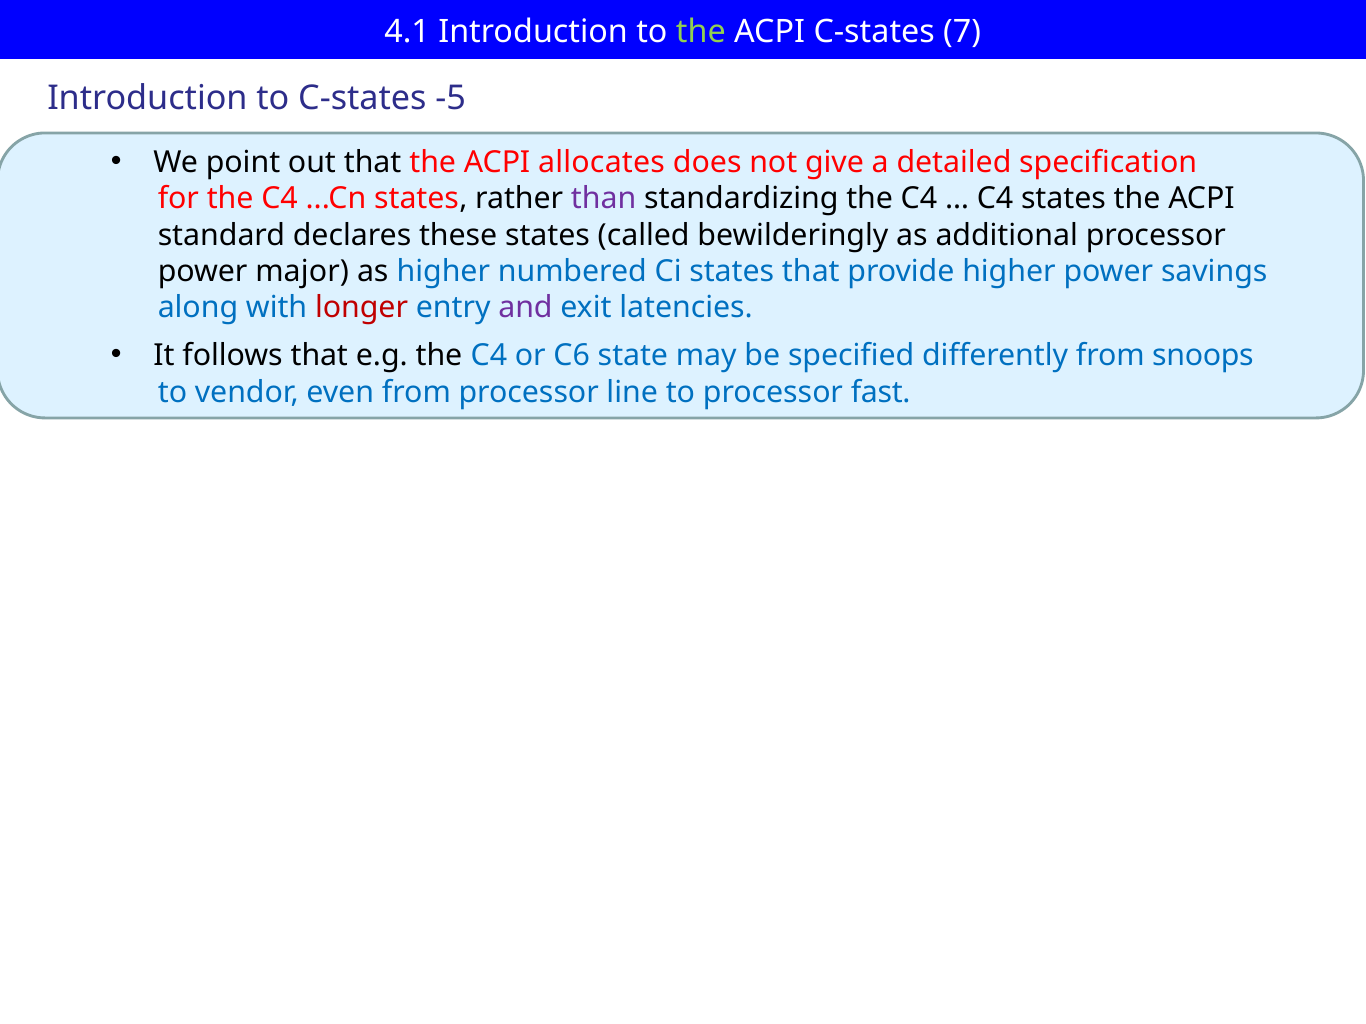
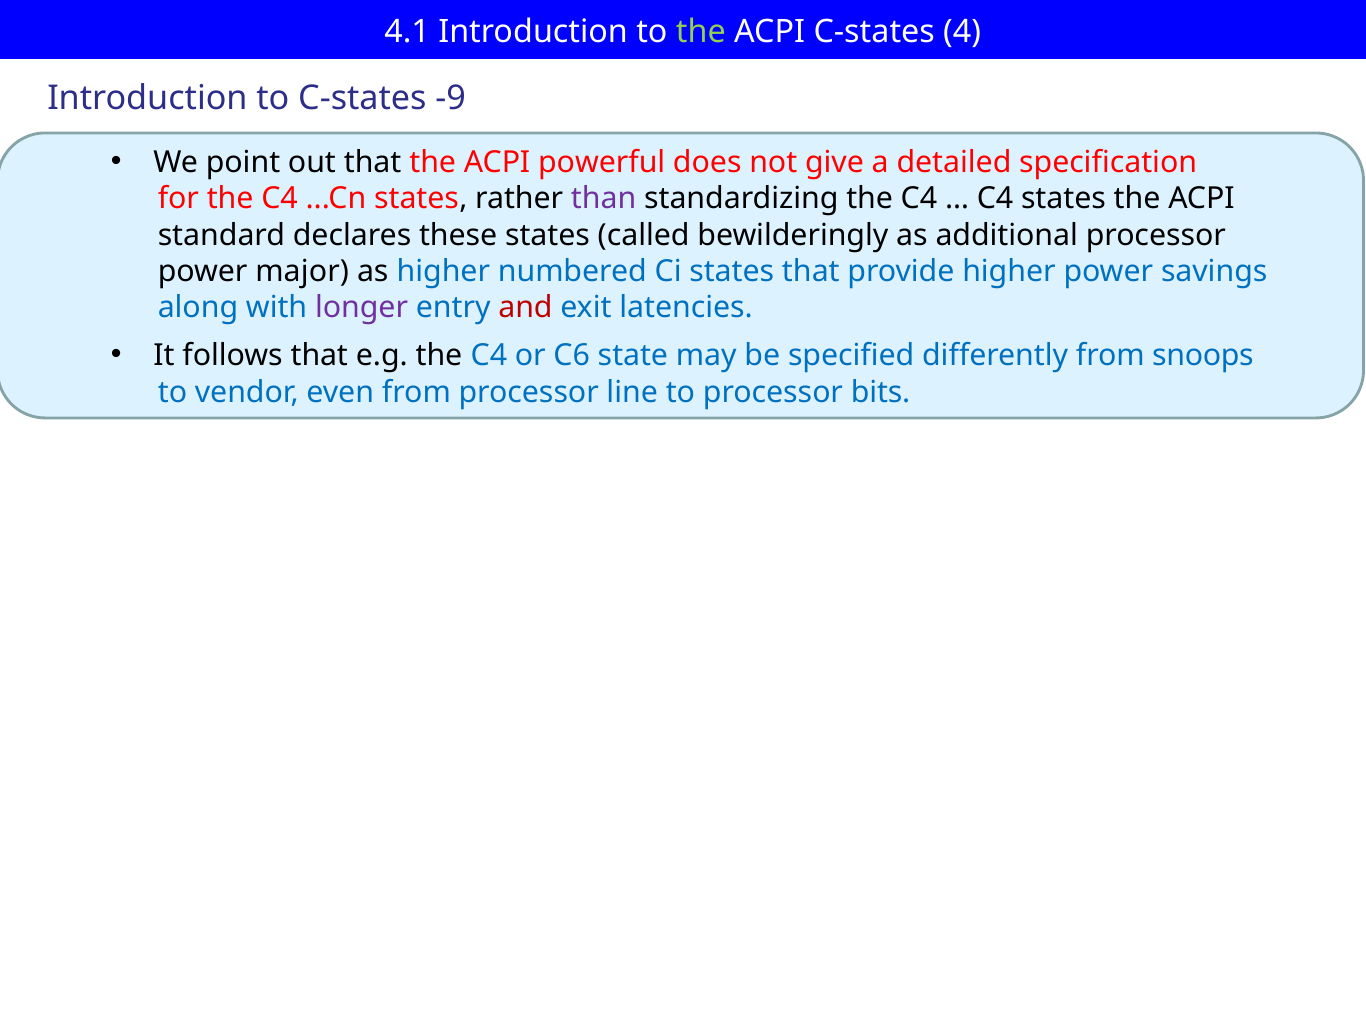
7: 7 -> 4 (962, 32)
-5: -5 -> -9 (451, 98)
allocates: allocates -> powerful (602, 162)
longer colour: red -> purple (362, 308)
and colour: purple -> red (525, 308)
fast: fast -> bits (881, 392)
